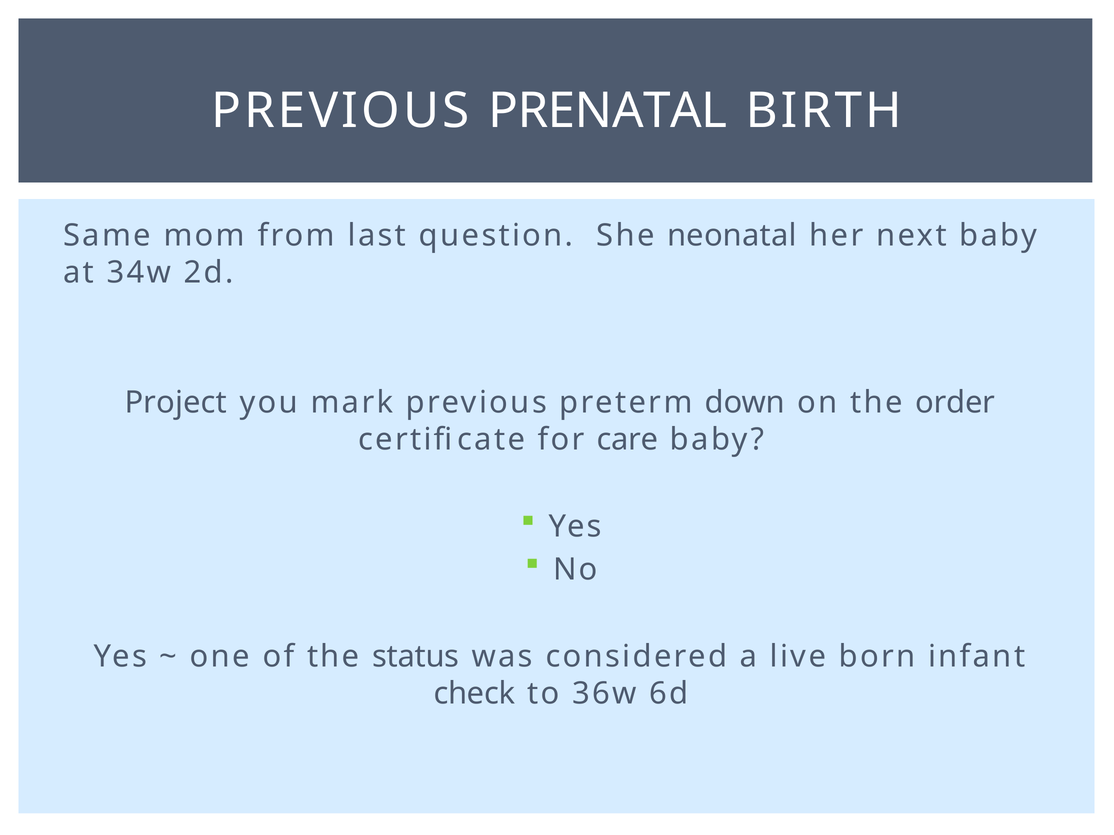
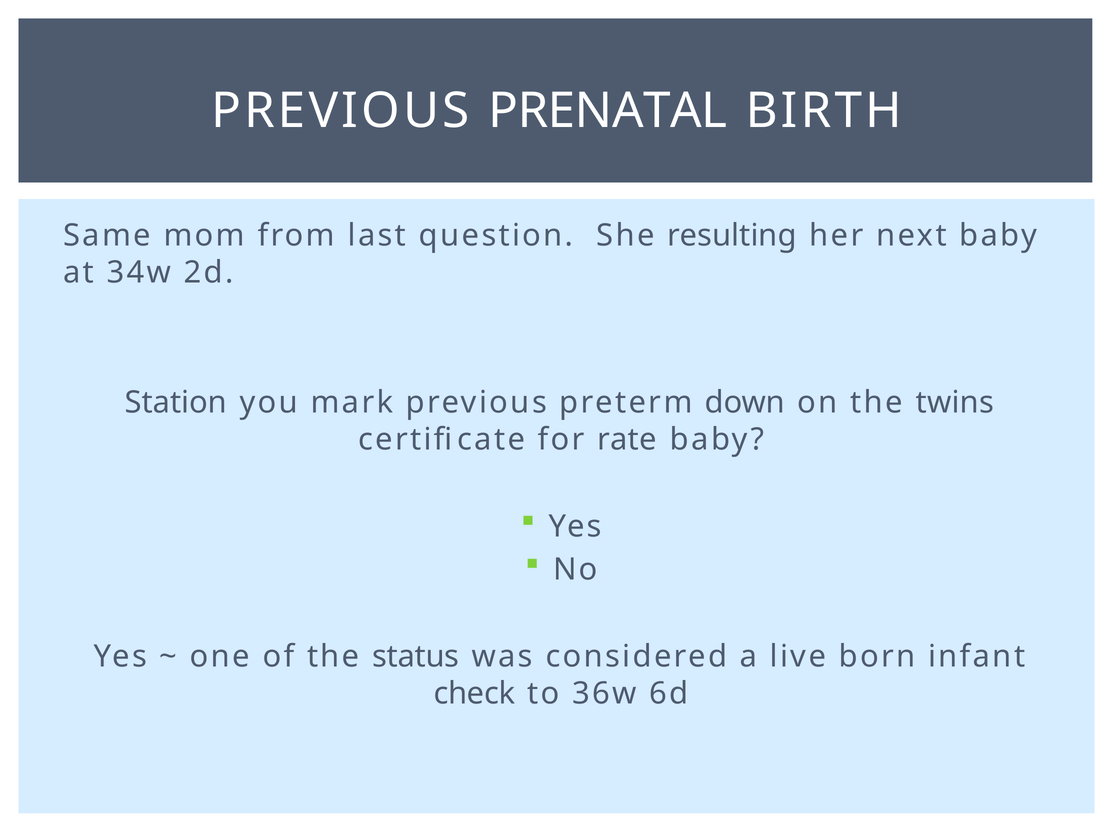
neonatal: neonatal -> resulting (732, 236)
Project: Project -> Station (176, 403)
order: order -> twins (955, 403)
care: care -> rate (627, 440)
